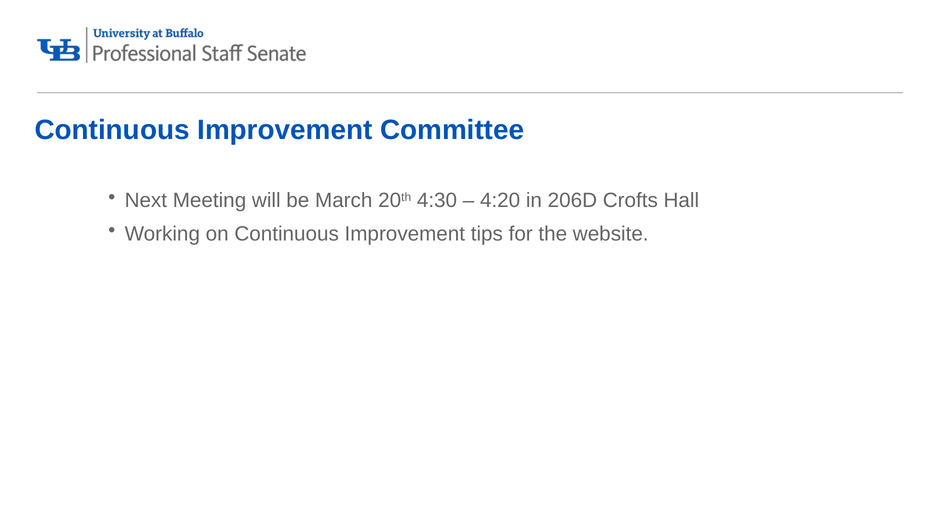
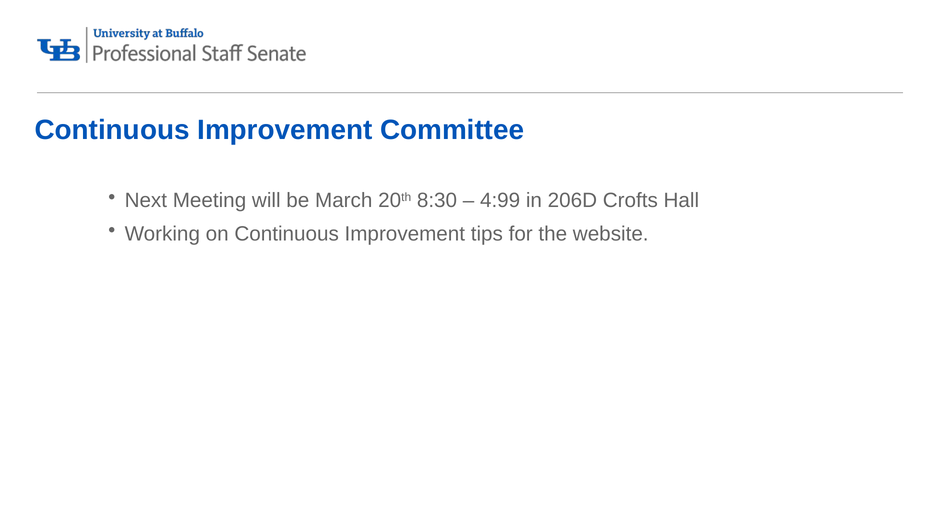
4:30: 4:30 -> 8:30 (437, 200)
4:20: 4:20 -> 4:99 (500, 200)
